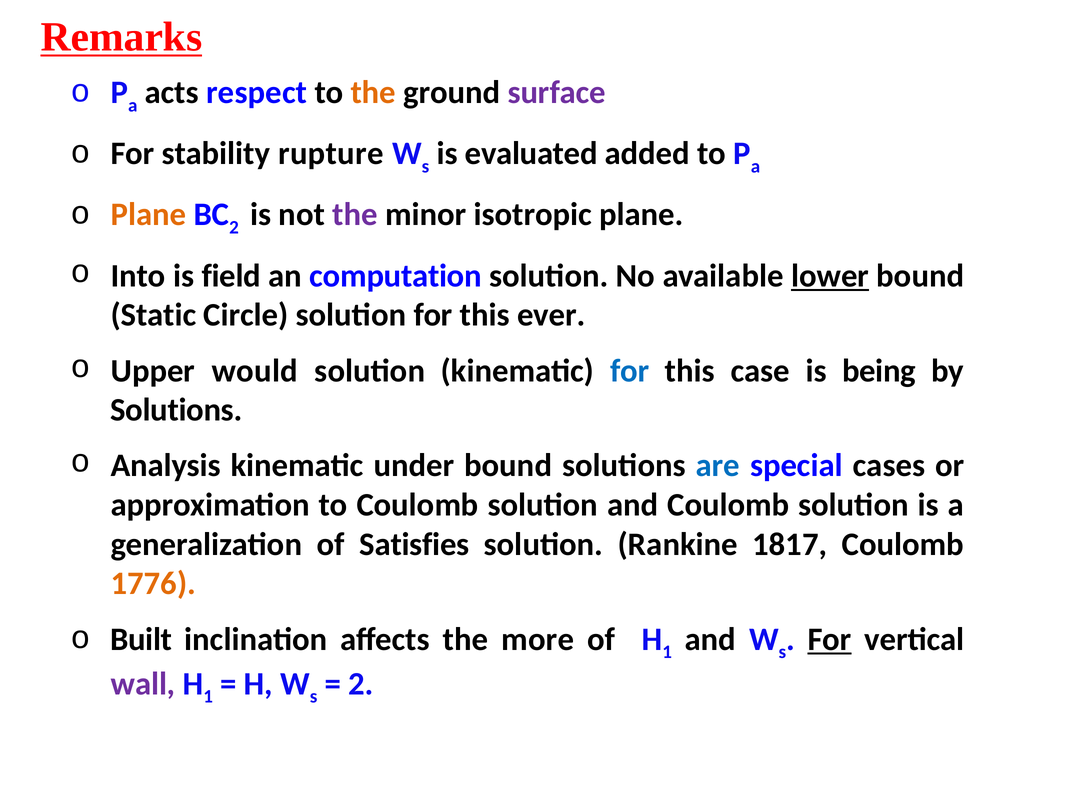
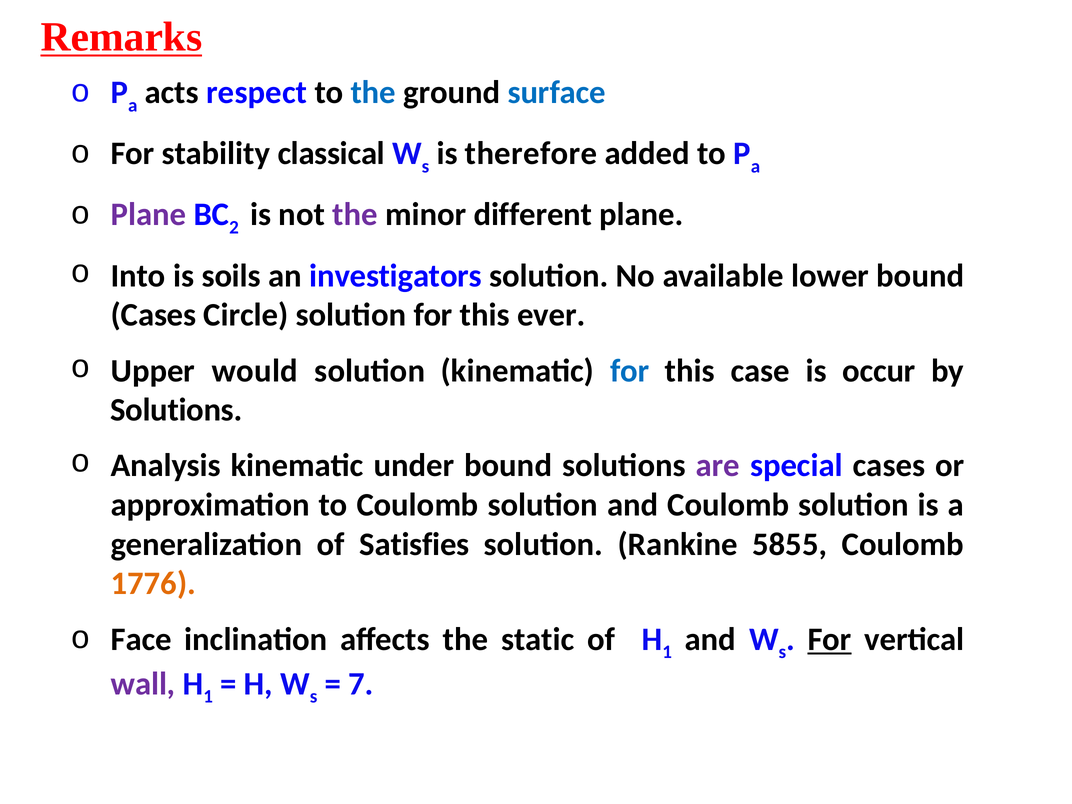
the colour: orange -> blue (373, 93)
surface colour: purple -> blue (557, 93)
rupture: rupture -> classical (331, 154)
evaluated: evaluated -> therefore (531, 154)
Plane colour: orange -> purple (149, 215)
isotropic: isotropic -> different (533, 215)
field: field -> soils (231, 276)
computation: computation -> investigators (396, 276)
lower underline: present -> none (830, 276)
Static: Static -> Cases (154, 315)
being: being -> occur (879, 371)
are colour: blue -> purple (718, 466)
1817: 1817 -> 5855 (790, 544)
Built: Built -> Face (141, 639)
more: more -> static (538, 639)
2: 2 -> 7 (361, 684)
